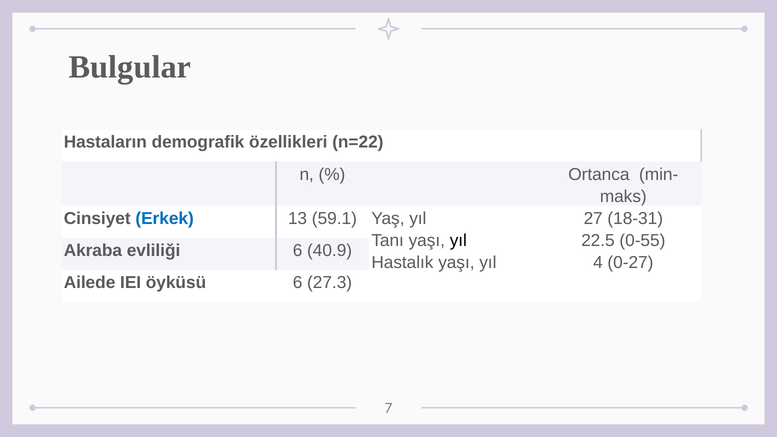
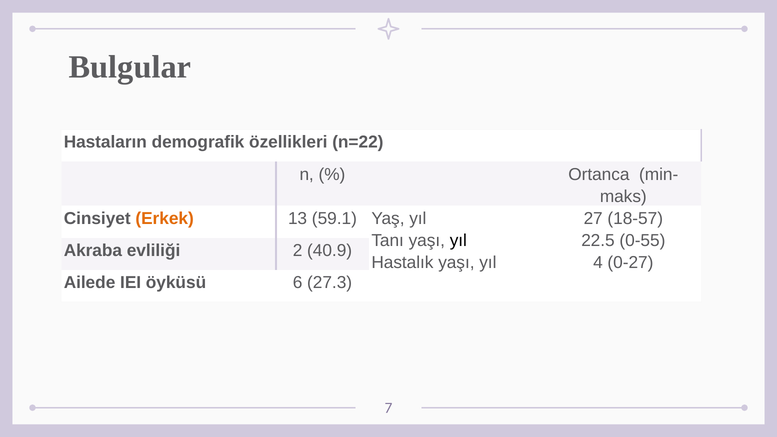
Erkek colour: blue -> orange (165, 219)
18-31: 18-31 -> 18-57 (635, 219)
evliliği 6: 6 -> 2 (298, 251)
